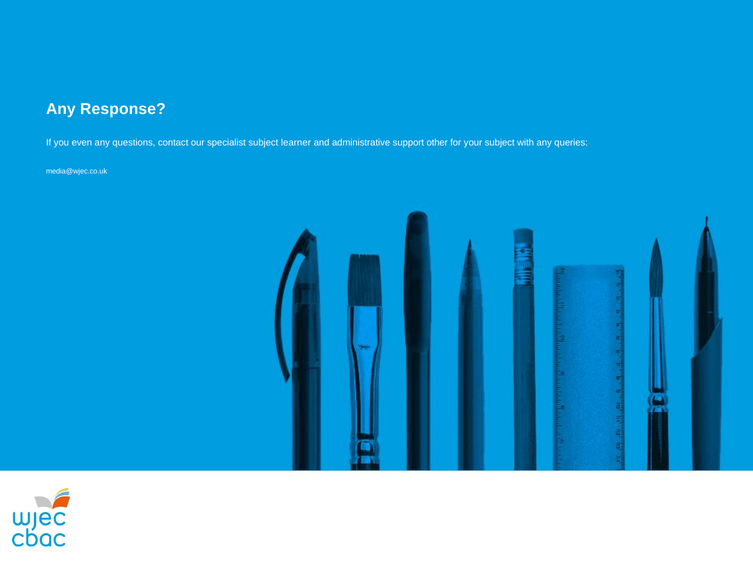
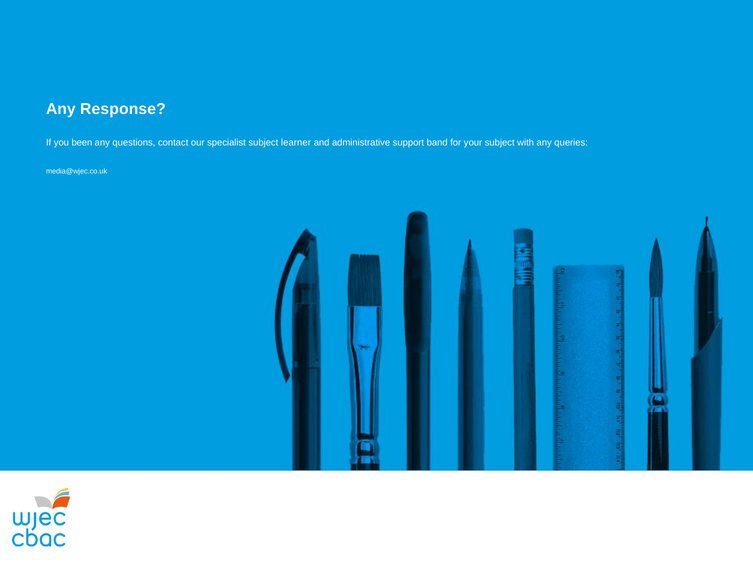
even: even -> been (82, 142)
other: other -> band (437, 142)
